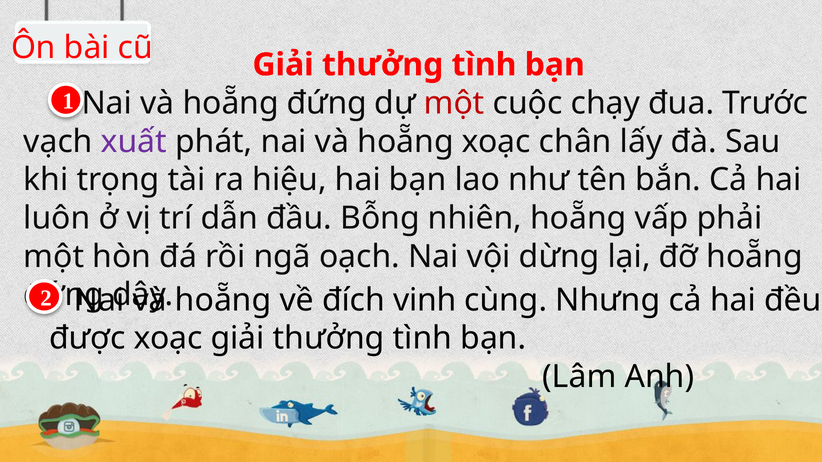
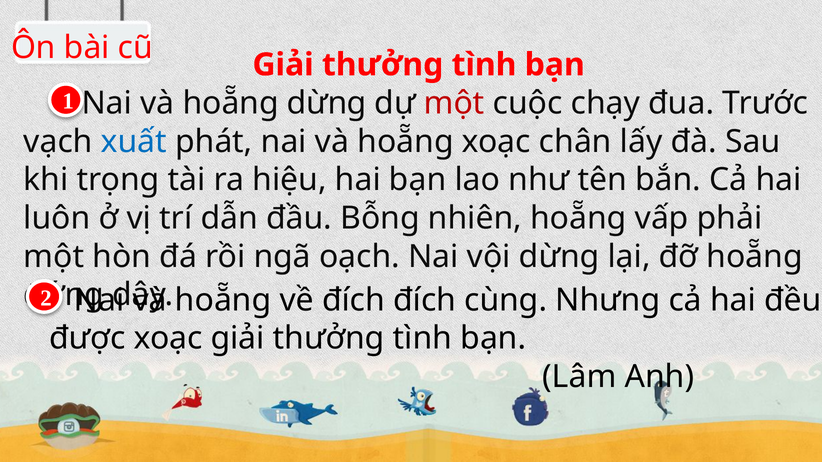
và hoẵng đứng: đứng -> dừng (327, 103)
xuất colour: purple -> blue (134, 142)
đích vinh: vinh -> đích (425, 300)
